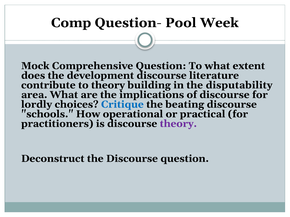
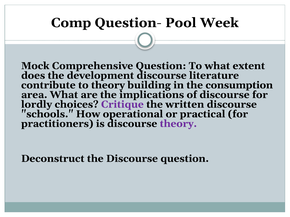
disputability: disputability -> consumption (239, 85)
Critique colour: blue -> purple (122, 105)
beating: beating -> written (185, 105)
